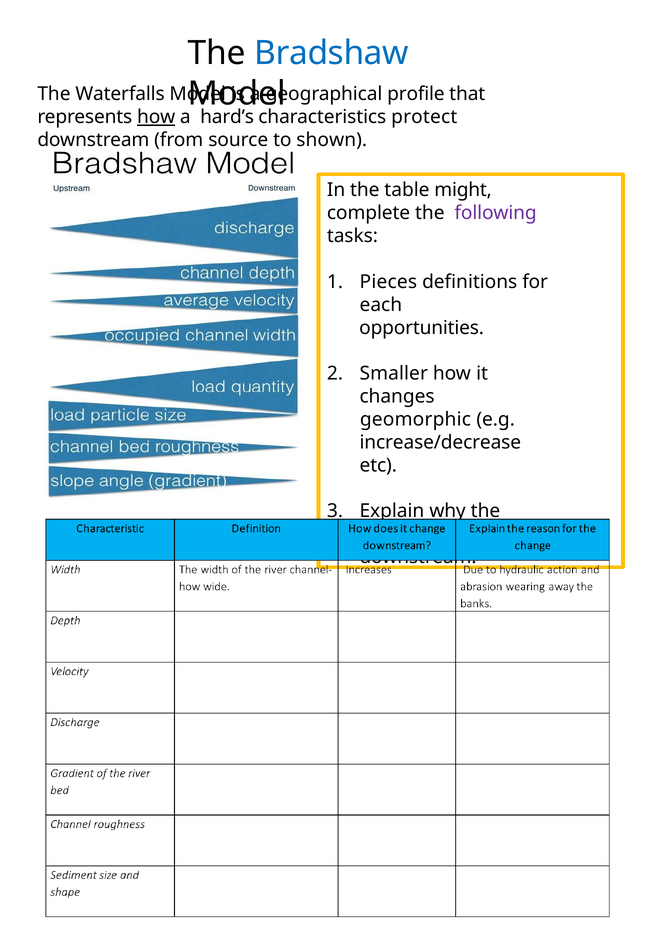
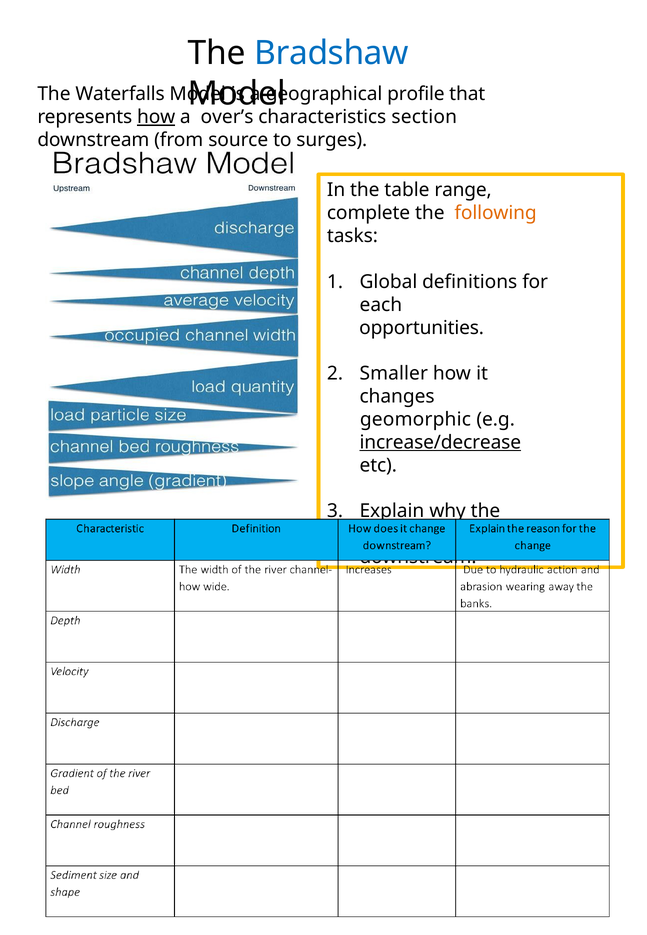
hard’s: hard’s -> over’s (227, 117)
protect: protect -> section (424, 117)
shown: shown -> surges (332, 140)
might: might -> range (463, 190)
following colour: purple -> orange (496, 213)
Pieces: Pieces -> Global (388, 282)
increase/decrease underline: none -> present (440, 442)
